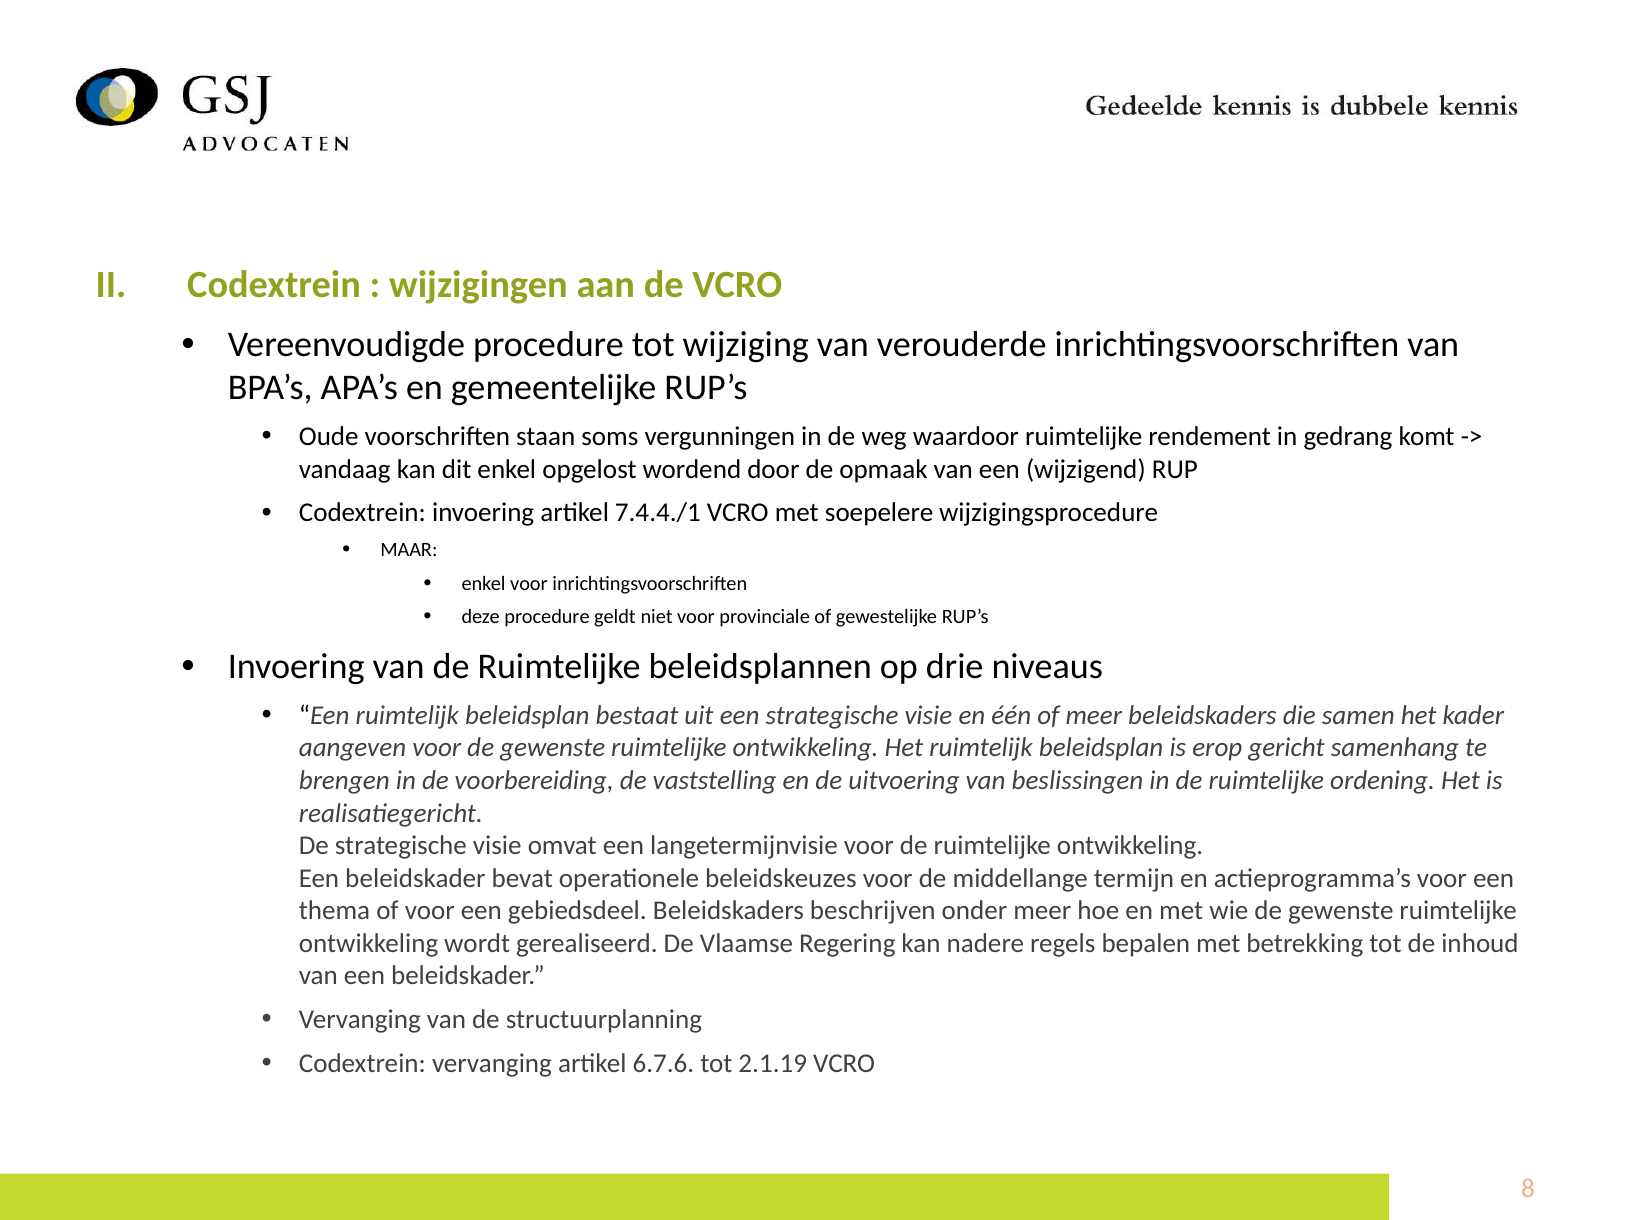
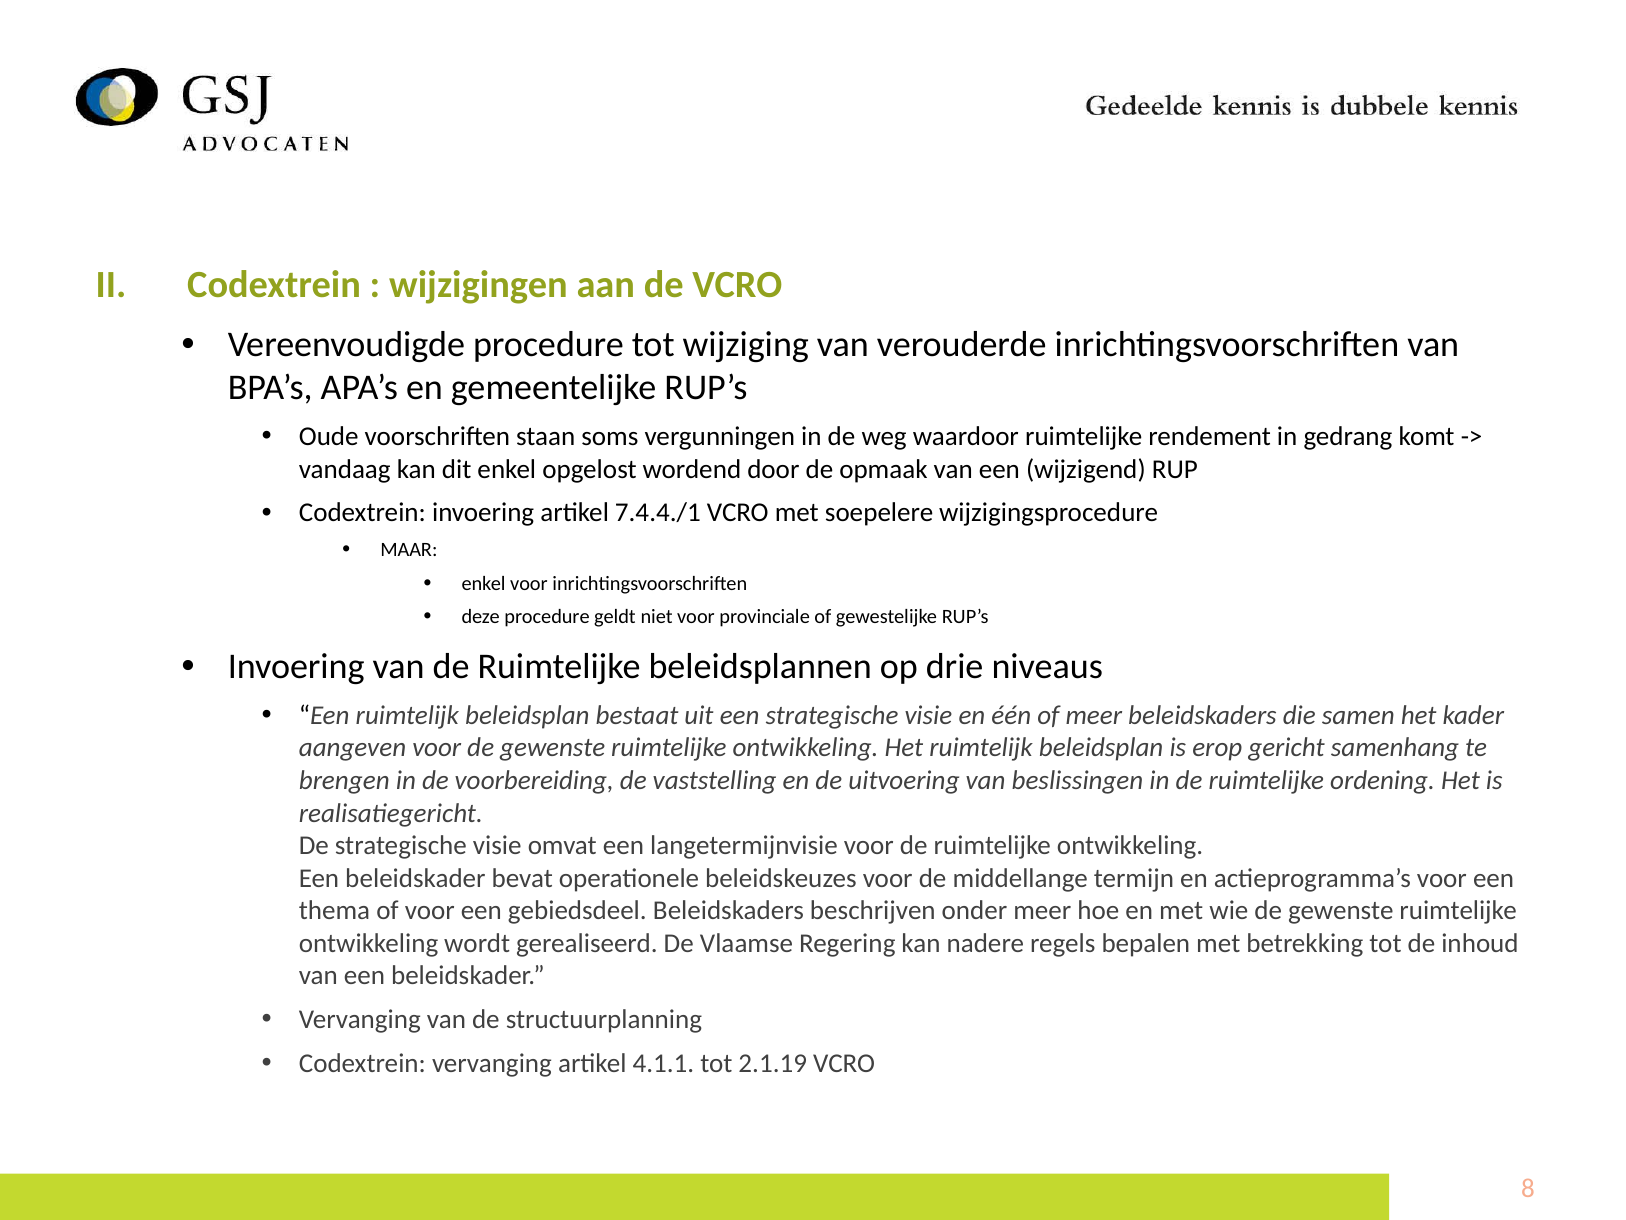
6.7.6: 6.7.6 -> 4.1.1 (663, 1063)
